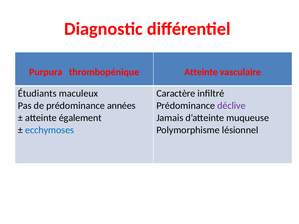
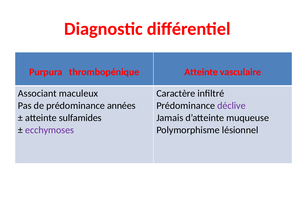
Étudiants: Étudiants -> Associant (37, 94)
également: également -> sulfamides (80, 118)
ecchymoses colour: blue -> purple (50, 130)
